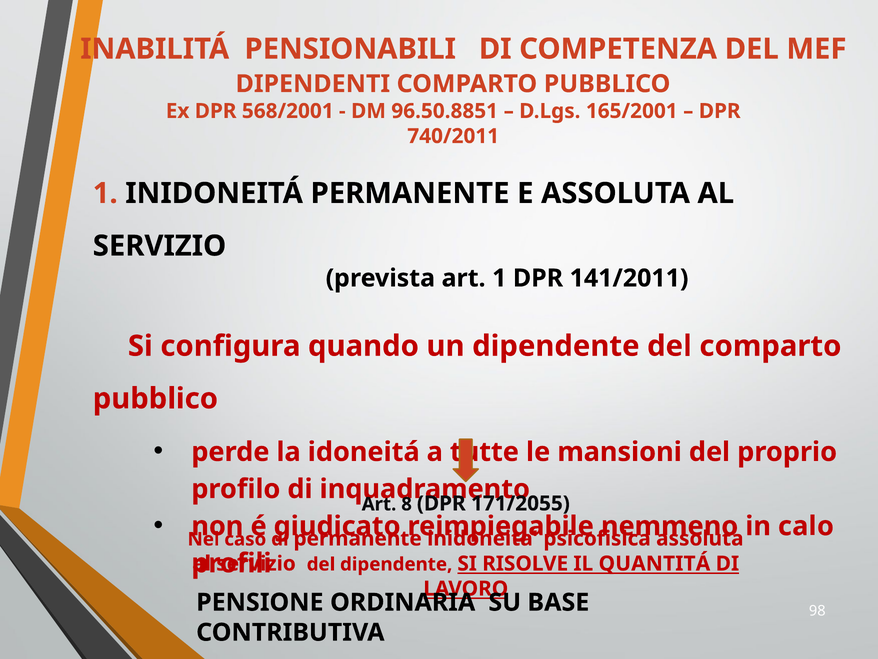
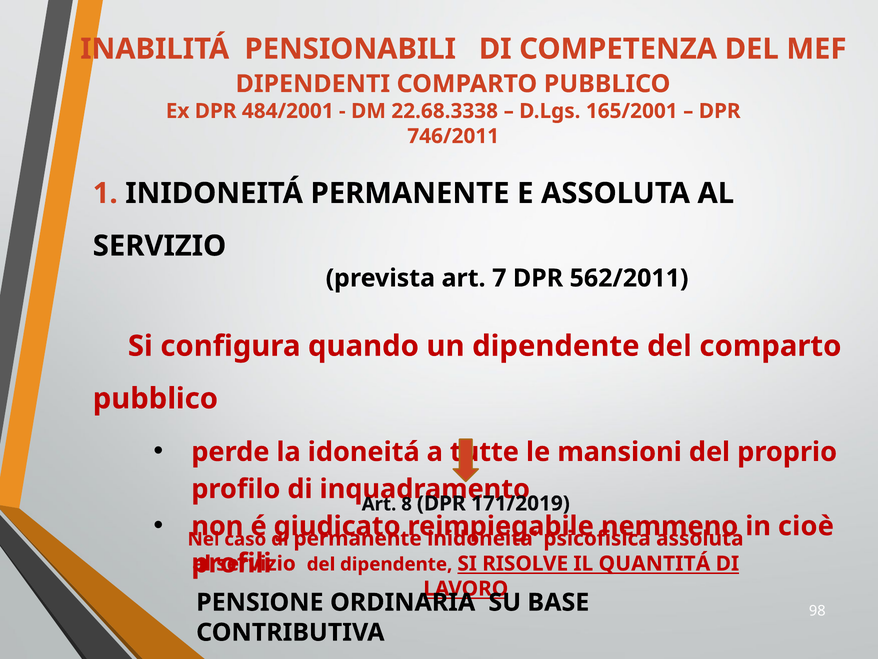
568/2001: 568/2001 -> 484/2001 (288, 111)
96.50.8851: 96.50.8851 -> 22.68.3338 (445, 111)
740/2011: 740/2011 -> 746/2011 (453, 136)
art 1: 1 -> 7 (499, 278)
141/2011: 141/2011 -> 562/2011 (629, 278)
171/2055: 171/2055 -> 171/2019 (520, 503)
calo: calo -> cioè (806, 526)
